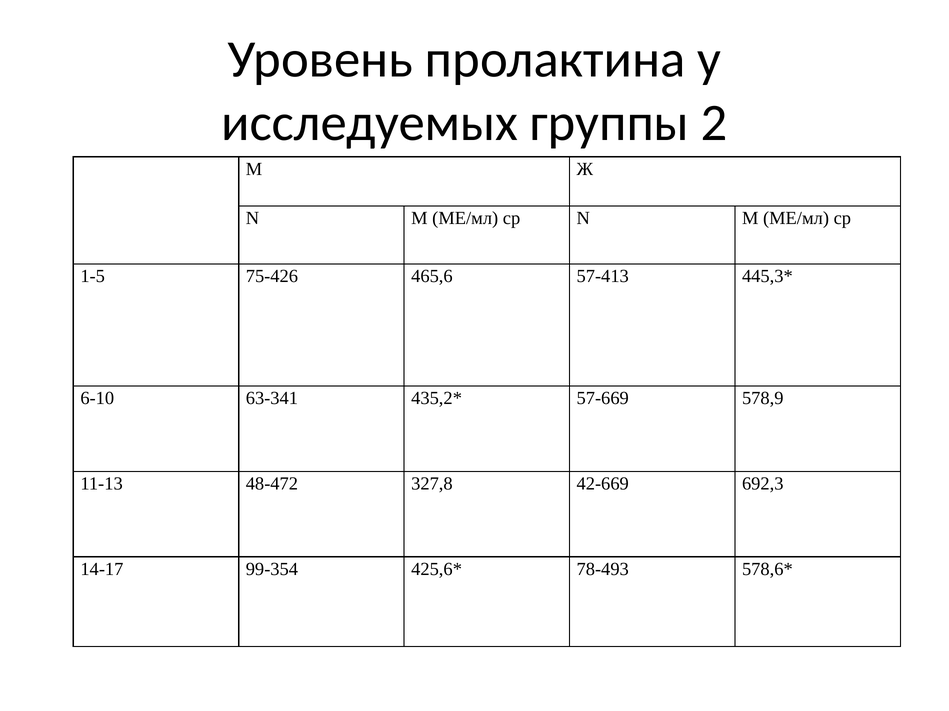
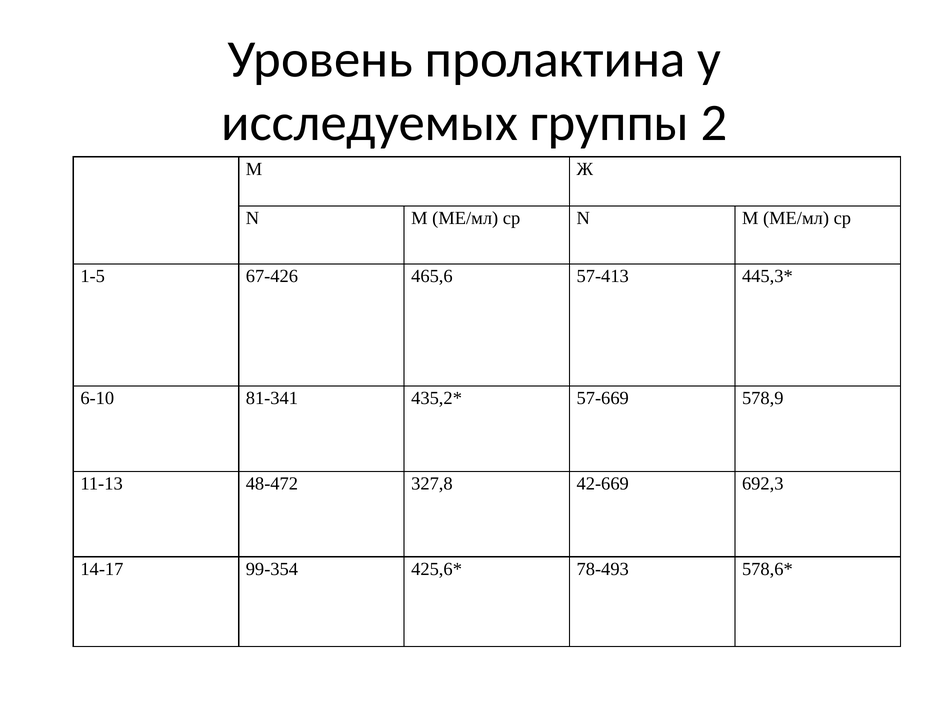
75-426: 75-426 -> 67-426 (272, 277)
63-341: 63-341 -> 81-341 (272, 399)
